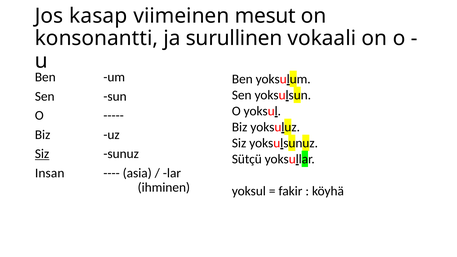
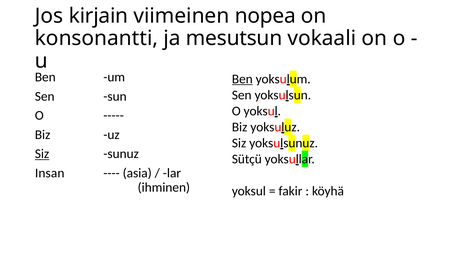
kasap: kasap -> kirjain (98, 16)
mesut: mesut -> nopea (265, 16)
surullinen: surullinen -> mesutsun (234, 38)
Ben underline: none -> present (242, 79)
